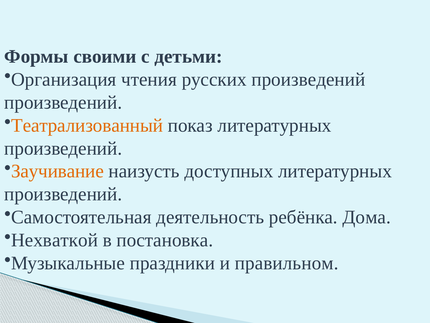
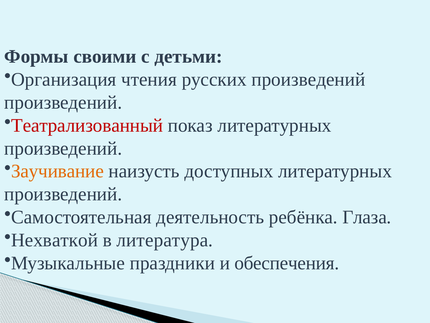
Театрализованный colour: orange -> red (87, 125)
Дома: Дома -> Глаза (367, 217)
постановка: постановка -> литература (165, 240)
правильном: правильном -> обеспечения (287, 263)
